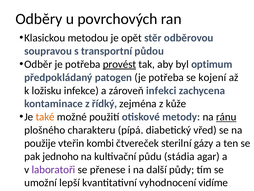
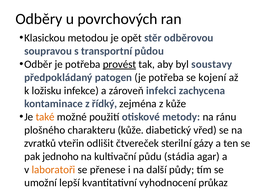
optimum: optimum -> soustavy (212, 64)
ránu underline: present -> none (226, 117)
charakteru pípá: pípá -> kůže (131, 130)
použije: použije -> zvratků (40, 143)
kombi: kombi -> odlišit (100, 143)
laboratoři colour: purple -> orange (53, 169)
vidíme: vidíme -> průkaz (213, 182)
